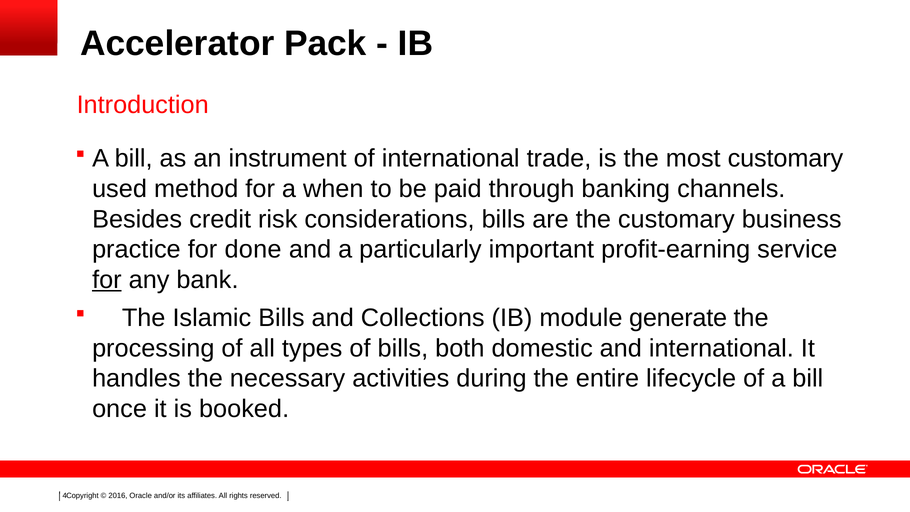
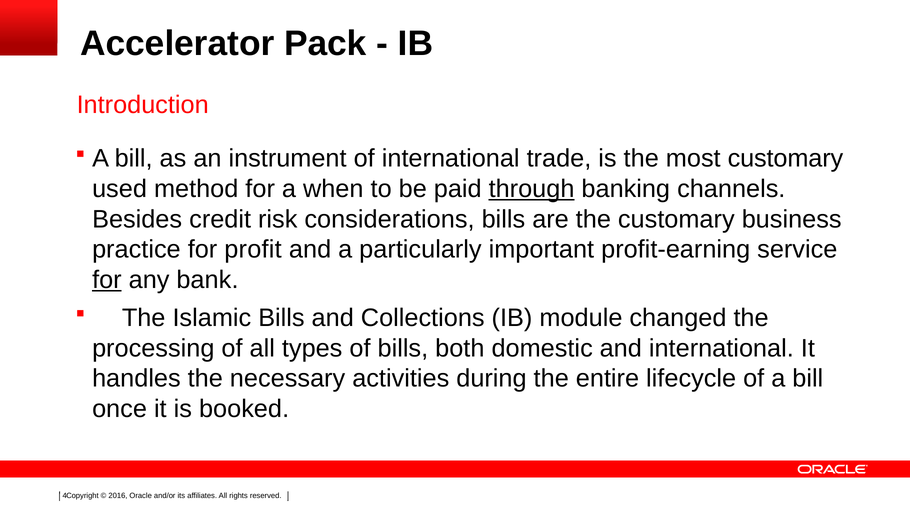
through underline: none -> present (532, 189)
done: done -> profit (253, 249)
generate: generate -> changed (678, 318)
